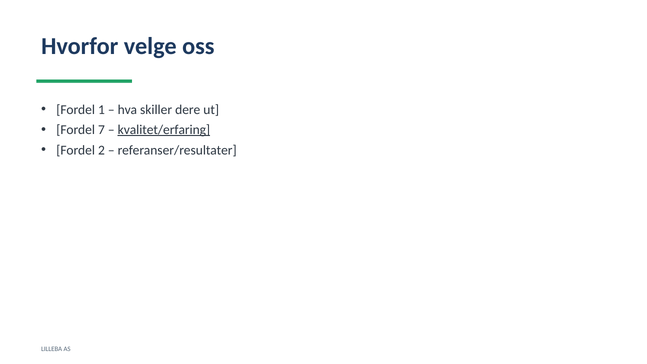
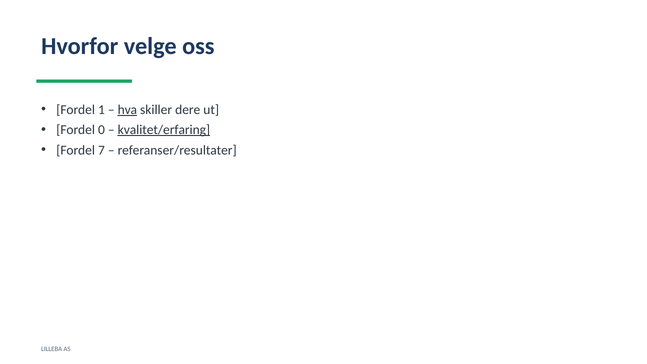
hva underline: none -> present (127, 110)
7: 7 -> 0 (101, 130)
2: 2 -> 7 (101, 150)
